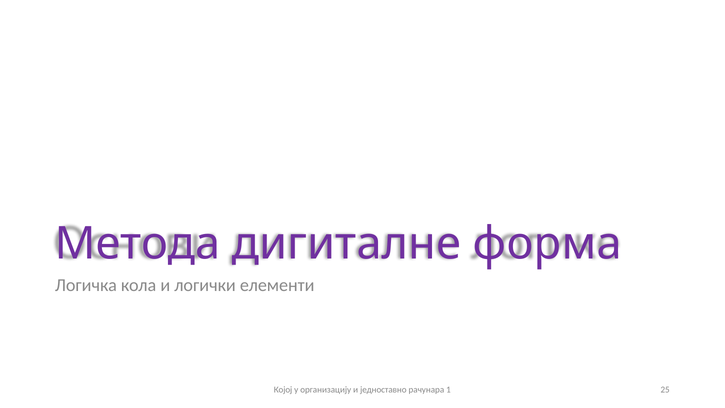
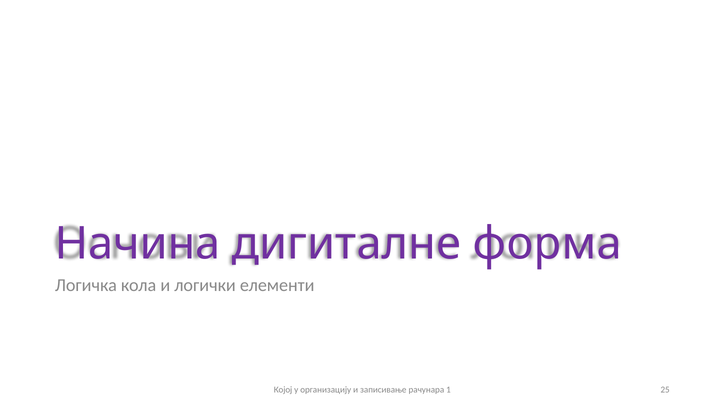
Метода: Метода -> Начина (138, 244)
једноставно: једноставно -> записивање (383, 389)
